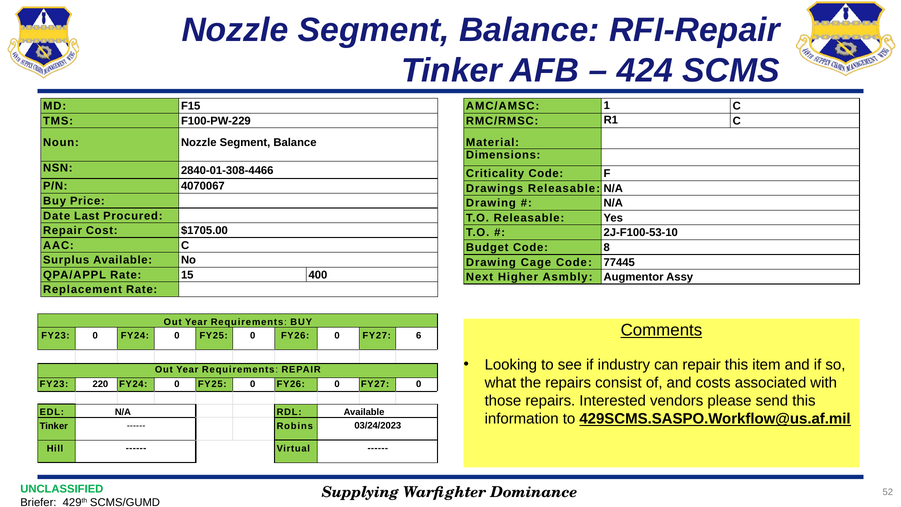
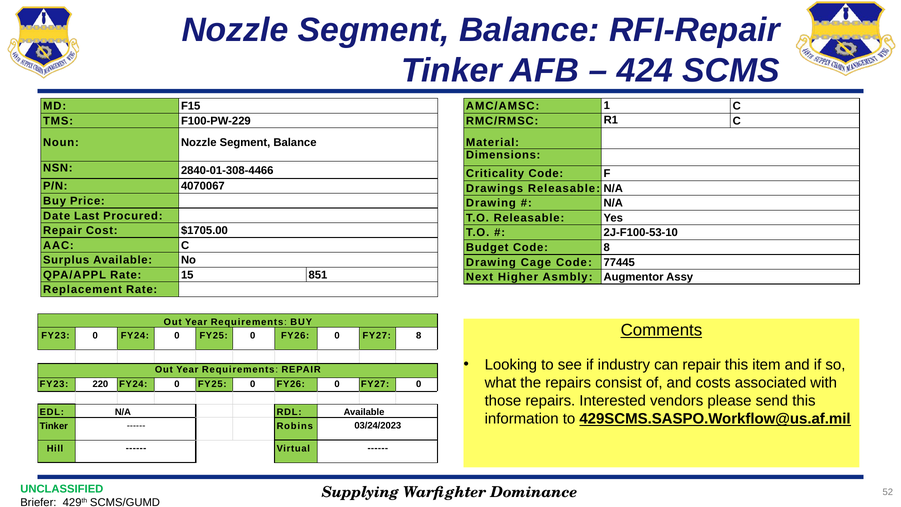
400: 400 -> 851 (318, 275)
FY27 6: 6 -> 8 (419, 335)
